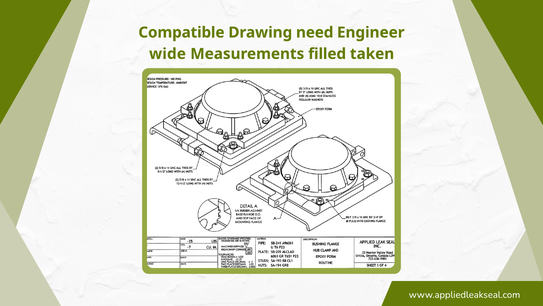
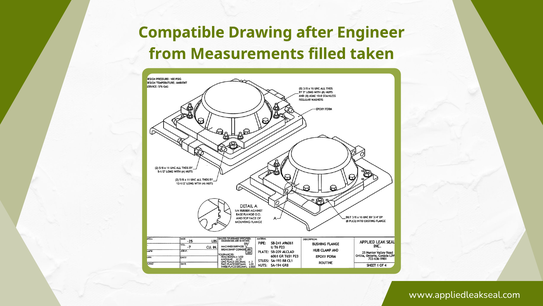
need: need -> after (315, 32)
wide: wide -> from (168, 54)
